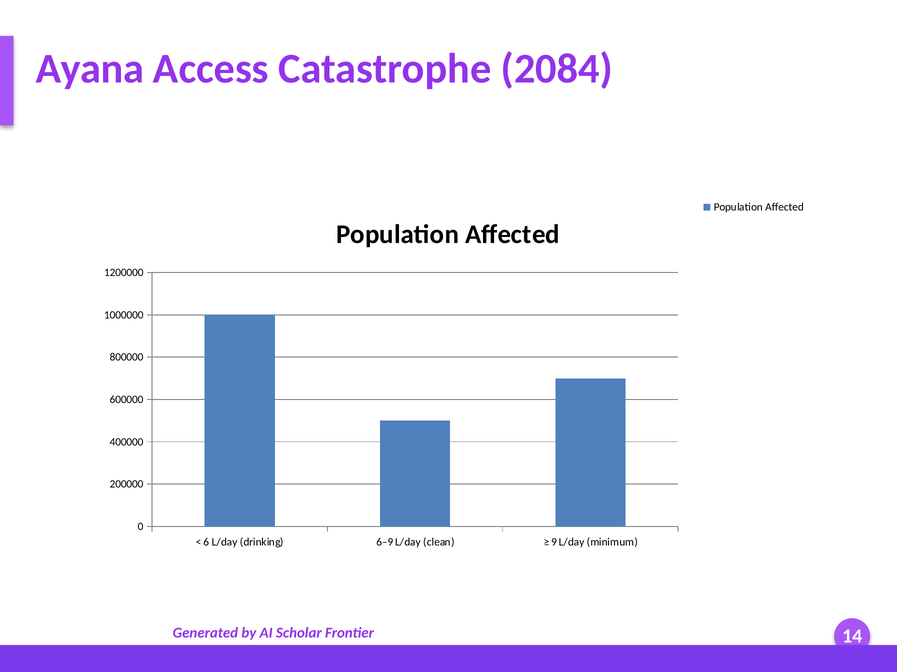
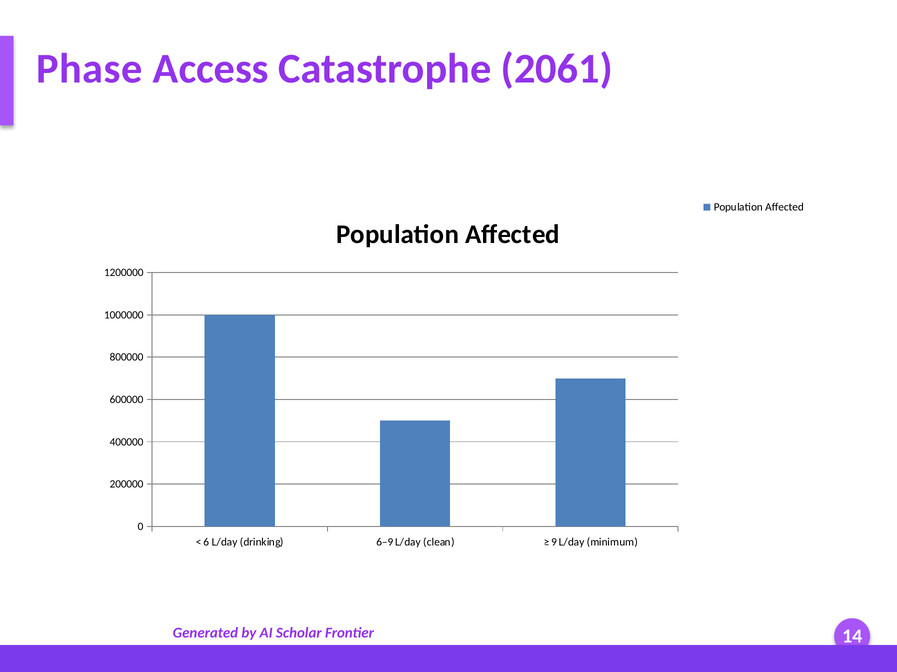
Ayana: Ayana -> Phase (89, 69)
2084: 2084 -> 2061 (557, 69)
